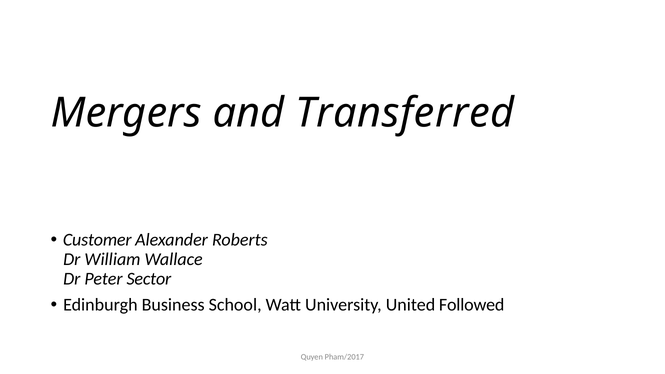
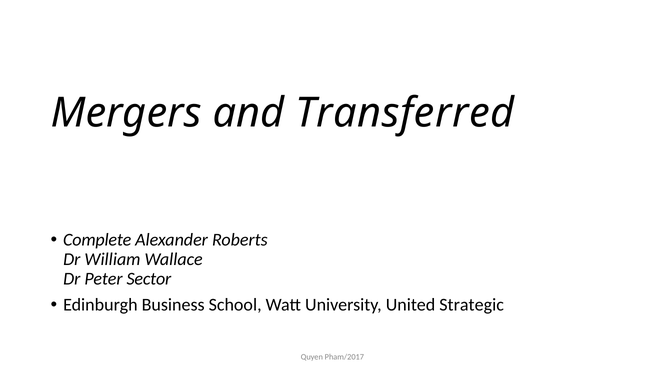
Customer: Customer -> Complete (97, 240)
Followed: Followed -> Strategic (472, 305)
